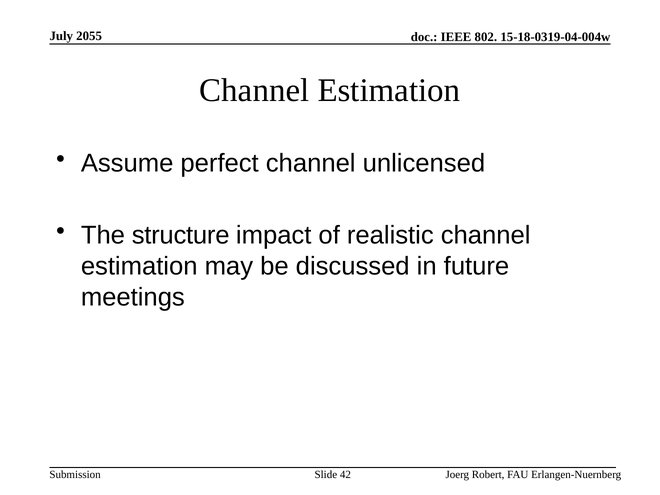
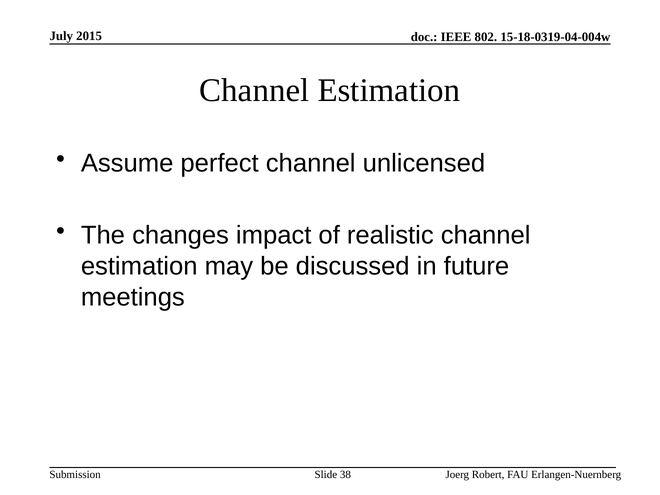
2055: 2055 -> 2015 (89, 36)
structure: structure -> changes (181, 235)
42: 42 -> 38 (345, 475)
